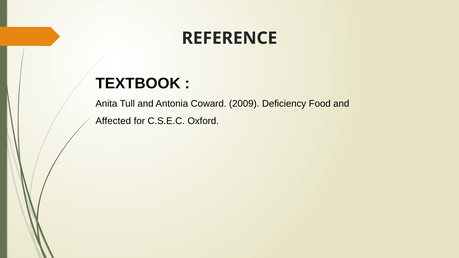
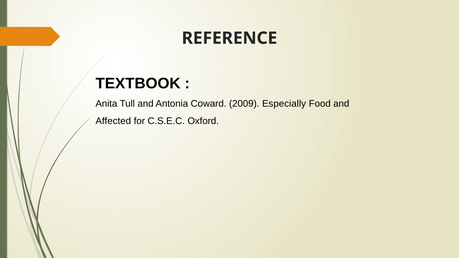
Deficiency: Deficiency -> Especially (284, 104)
